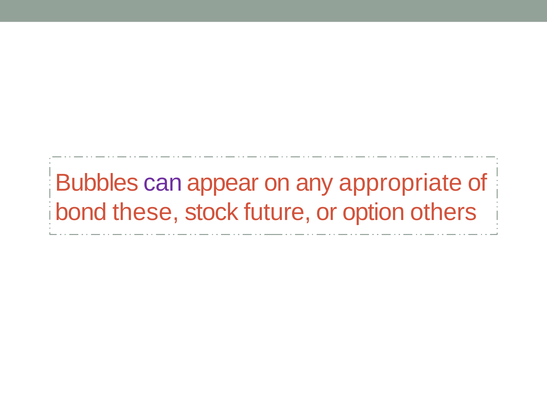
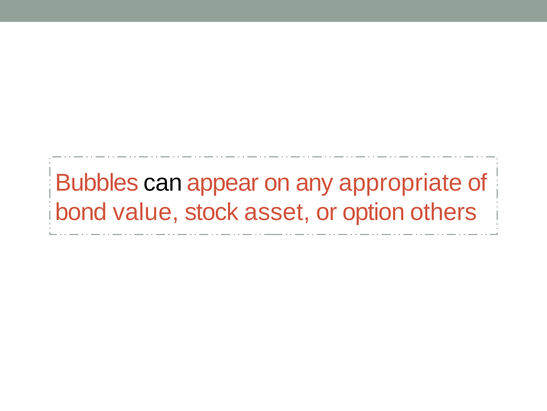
can colour: purple -> black (163, 182)
these: these -> value (146, 212)
future: future -> asset (277, 212)
